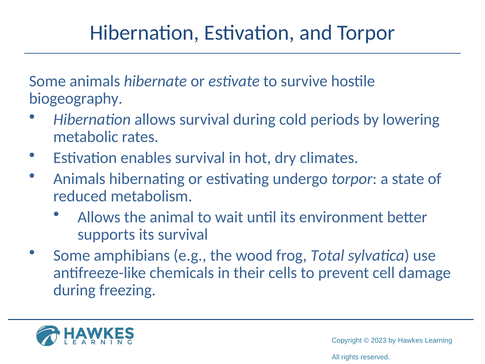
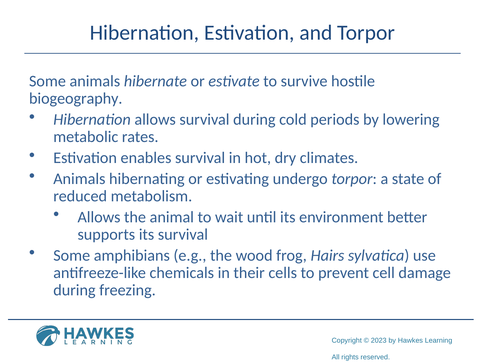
Total: Total -> Hairs (328, 255)
